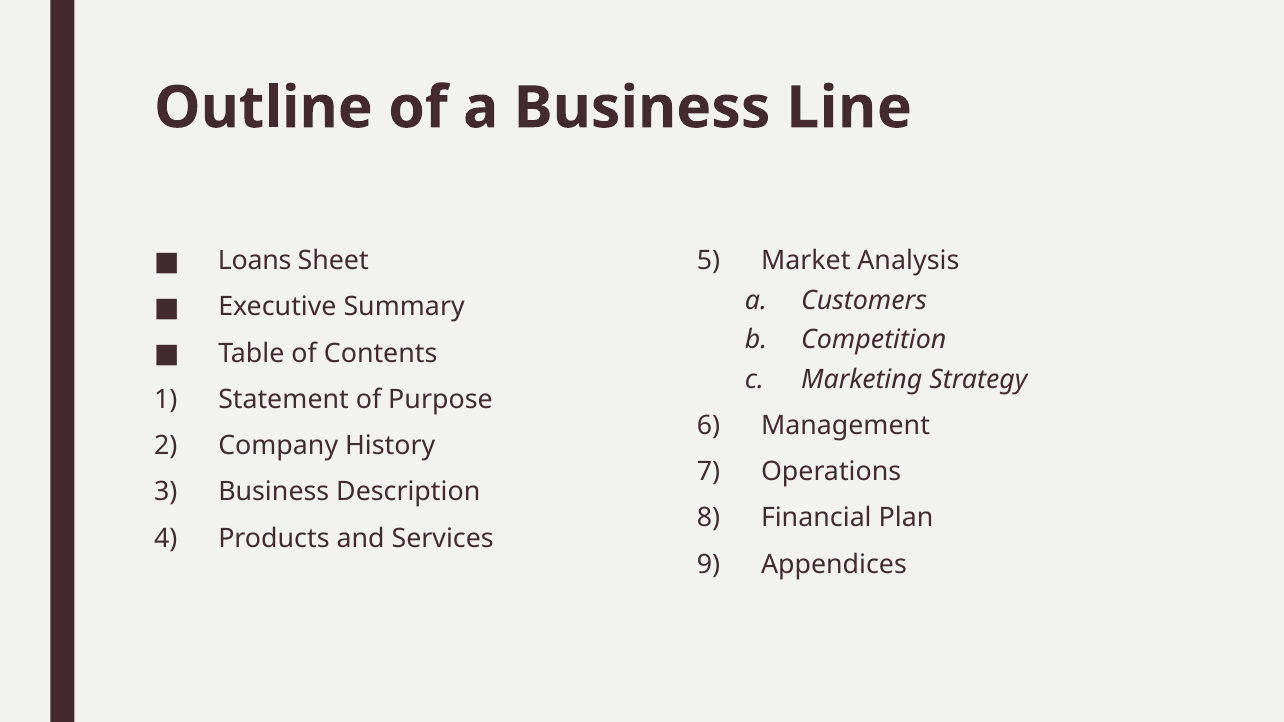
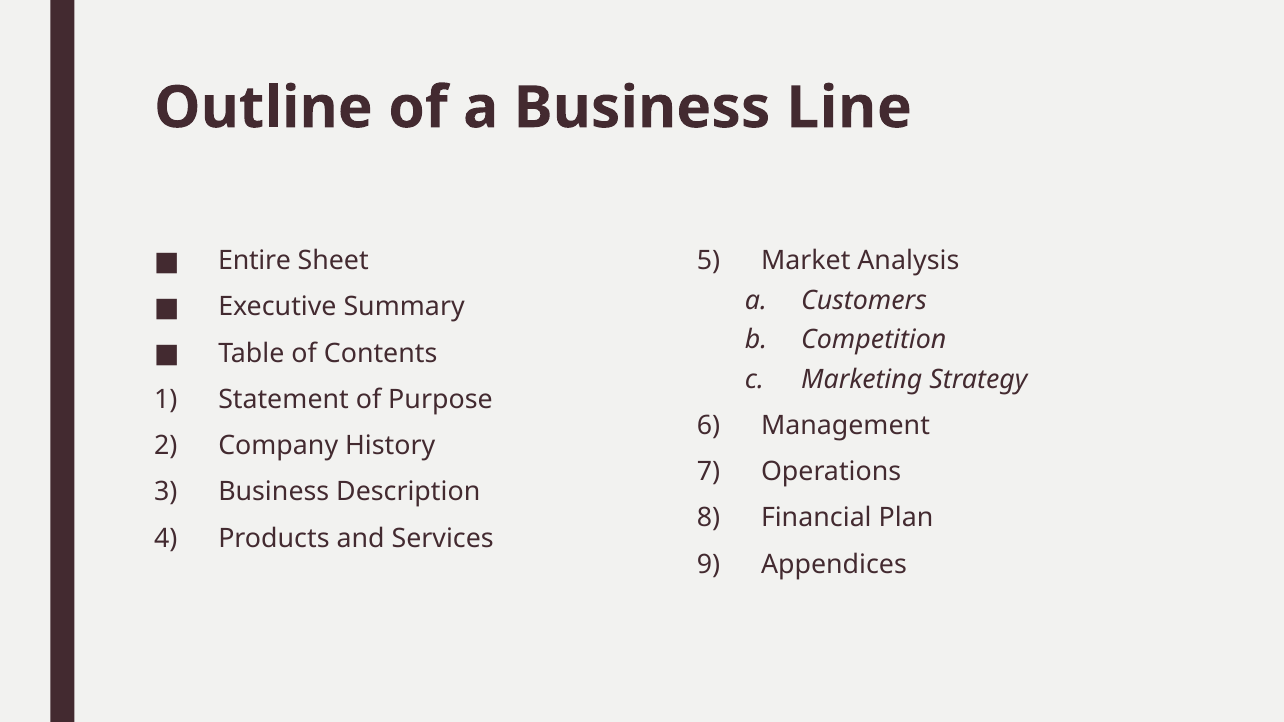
Loans: Loans -> Entire (255, 261)
